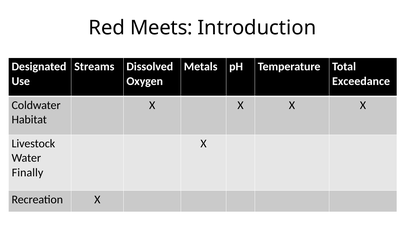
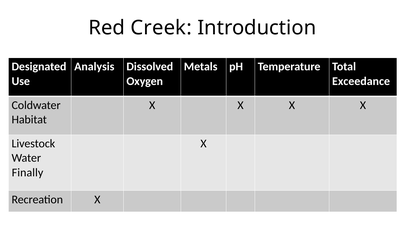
Meets: Meets -> Creek (161, 28)
Streams: Streams -> Analysis (94, 67)
